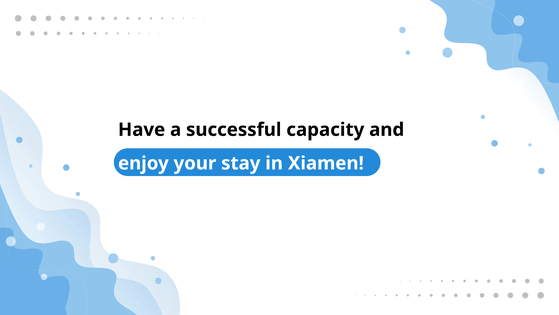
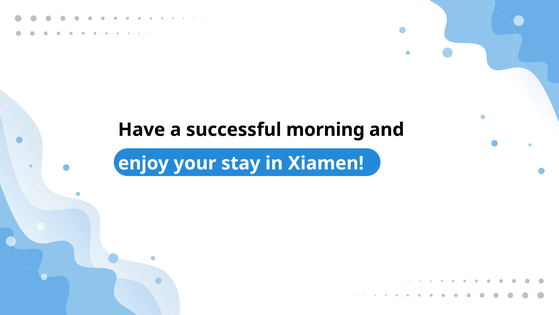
capacity: capacity -> morning (325, 129)
